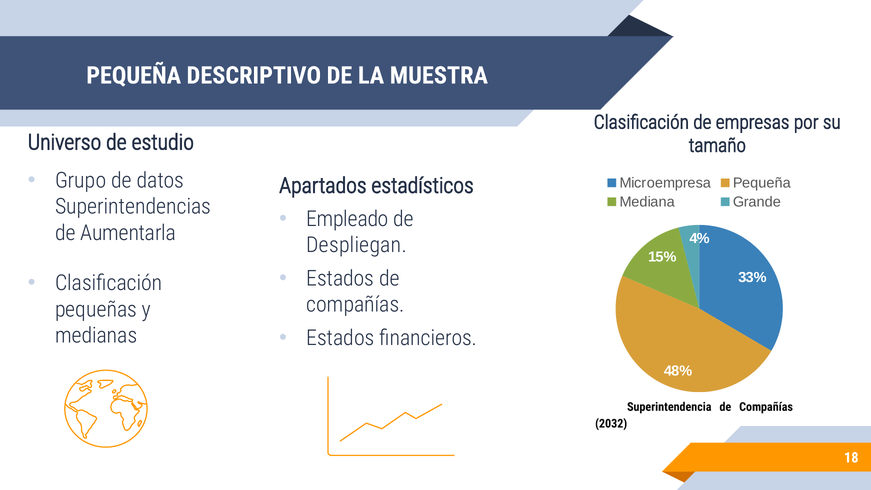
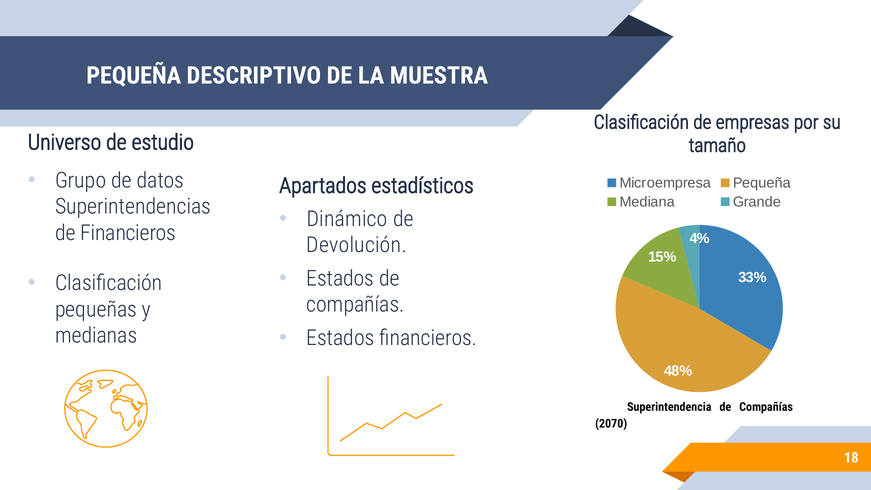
Empleado: Empleado -> Dinámico (347, 219)
de Aumentarla: Aumentarla -> Financieros (128, 233)
Despliegan: Despliegan -> Devolución (357, 245)
2032: 2032 -> 2070 (611, 424)
